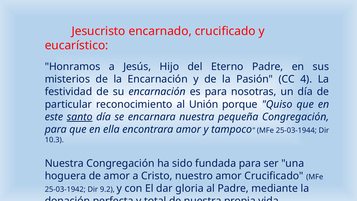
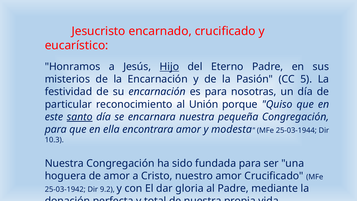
Hijo underline: none -> present (169, 67)
4: 4 -> 5 (306, 79)
tampoco: tampoco -> modesta (232, 129)
